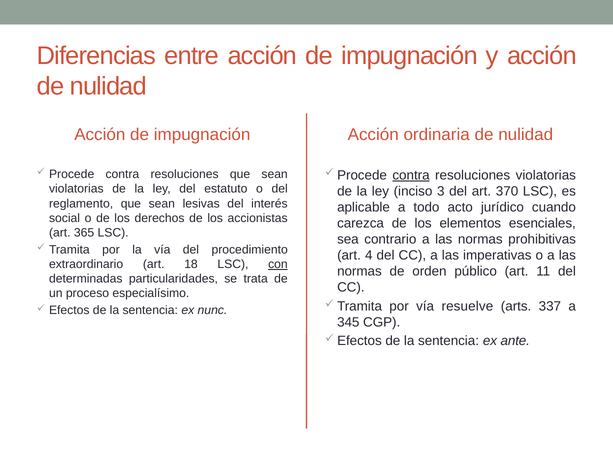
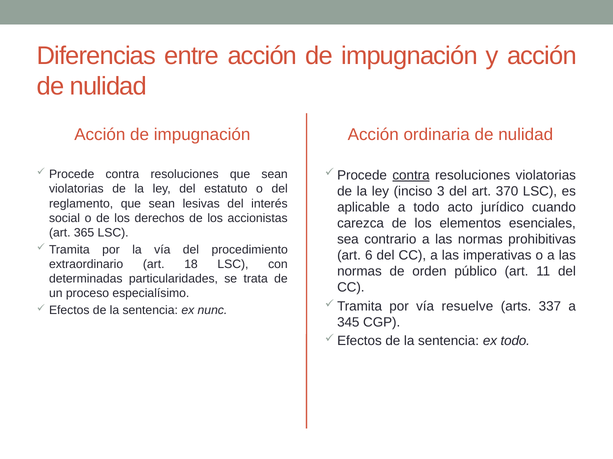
4: 4 -> 6 (369, 256)
con underline: present -> none (278, 265)
ex ante: ante -> todo (515, 342)
